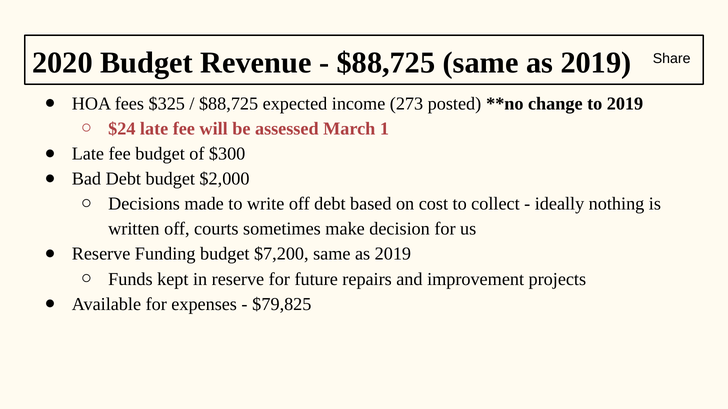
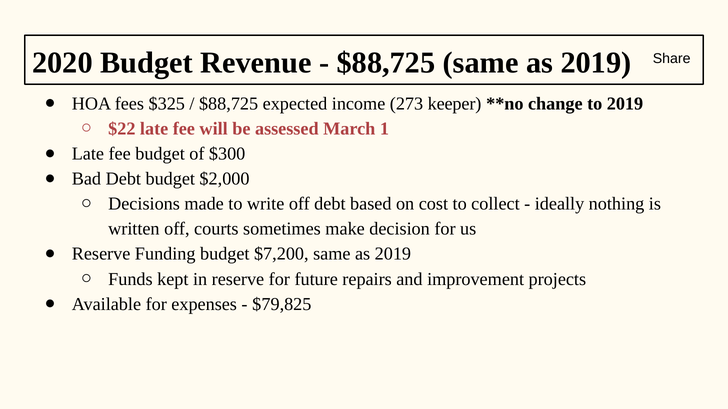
posted: posted -> keeper (455, 104)
$24: $24 -> $22 (122, 129)
